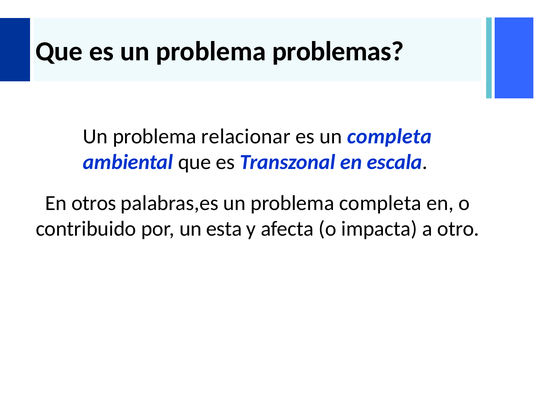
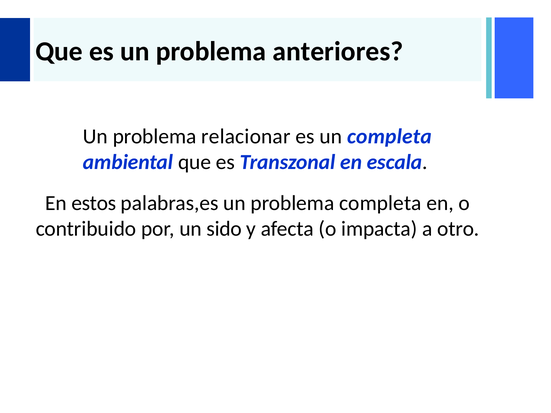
problemas: problemas -> anteriores (338, 52)
otros: otros -> estos (94, 203)
esta: esta -> sido (224, 229)
